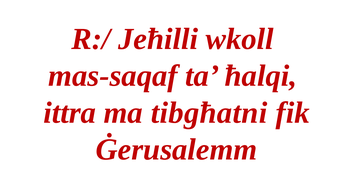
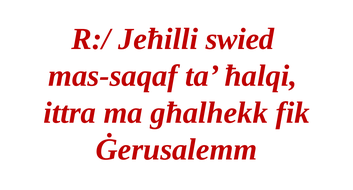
wkoll: wkoll -> swied (240, 39)
tibgħatni: tibgħatni -> għalhekk (209, 113)
